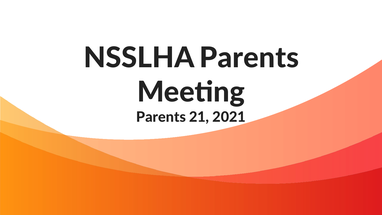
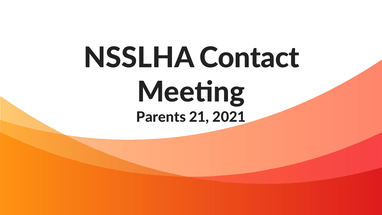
NSSLHA Parents: Parents -> Contact (249, 58)
